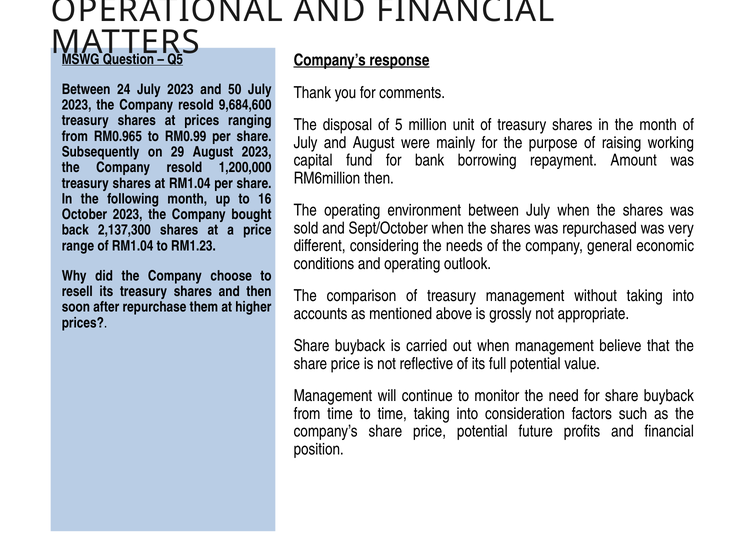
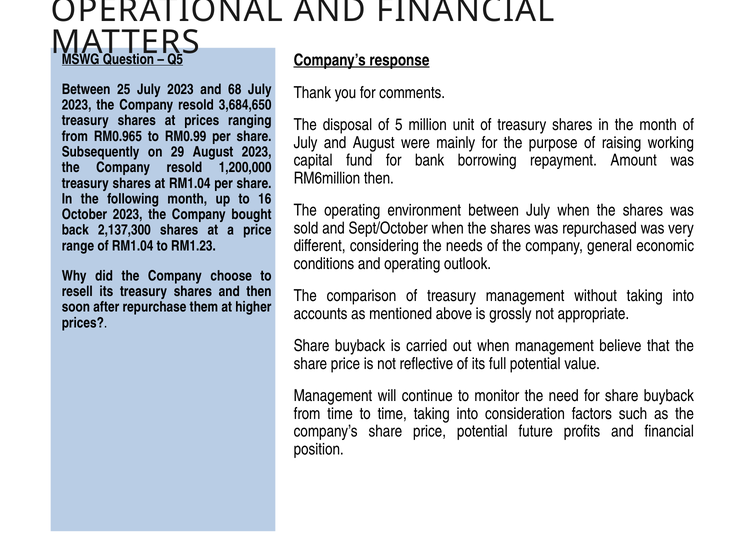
24: 24 -> 25 (124, 89)
50: 50 -> 68 (235, 89)
9,684,600: 9,684,600 -> 3,684,650 (245, 105)
